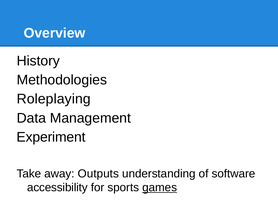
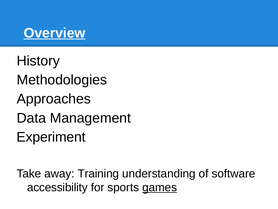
Overview underline: none -> present (54, 33)
Roleplaying: Roleplaying -> Approaches (54, 99)
Outputs: Outputs -> Training (98, 173)
